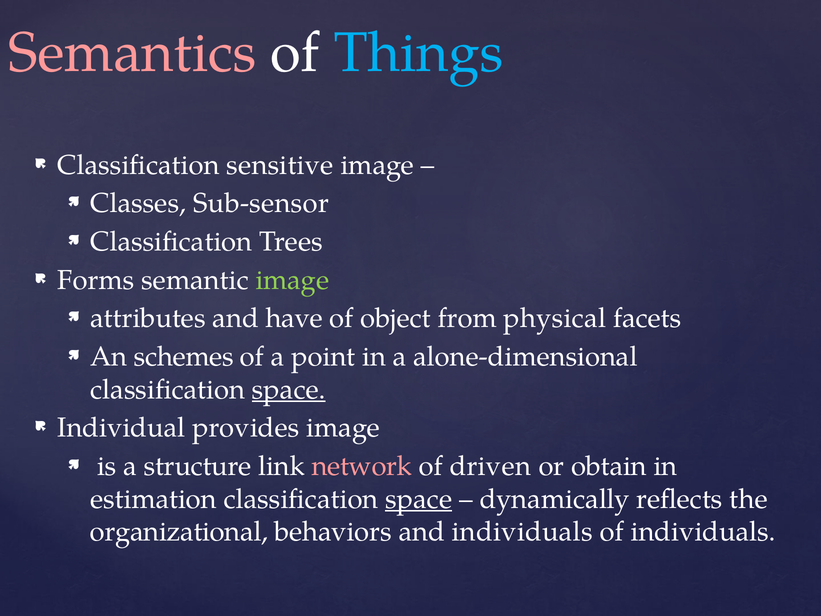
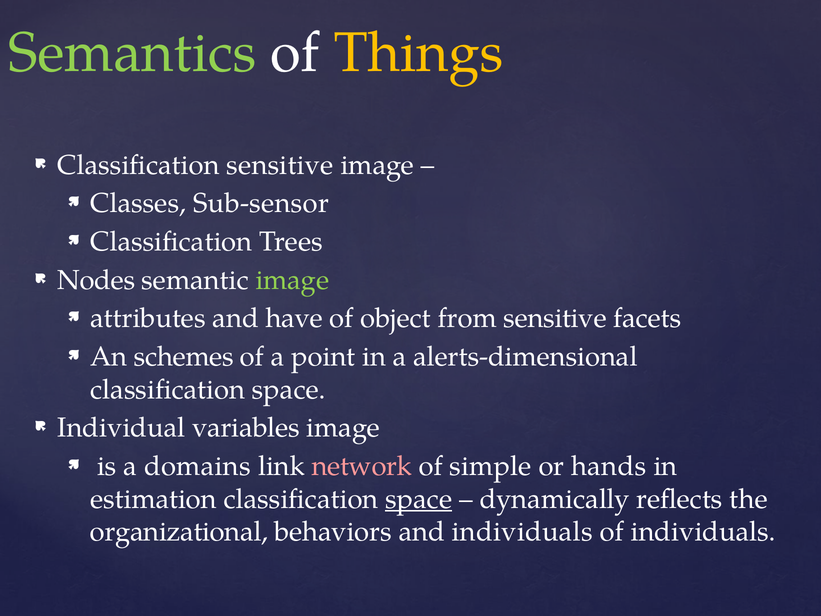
Semantics colour: pink -> light green (132, 53)
Things colour: light blue -> yellow (419, 53)
Forms: Forms -> Nodes (96, 280)
from physical: physical -> sensitive (555, 318)
alone-dimensional: alone-dimensional -> alerts-dimensional (525, 357)
space underline: present -> none (289, 389)
provides: provides -> variables (246, 428)
structure: structure -> domains (197, 466)
driven: driven -> simple (490, 466)
obtain: obtain -> hands (609, 466)
